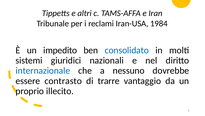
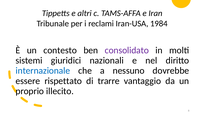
impedito: impedito -> contesto (60, 50)
consolidato colour: blue -> purple (127, 50)
contrasto: contrasto -> rispettato (63, 80)
